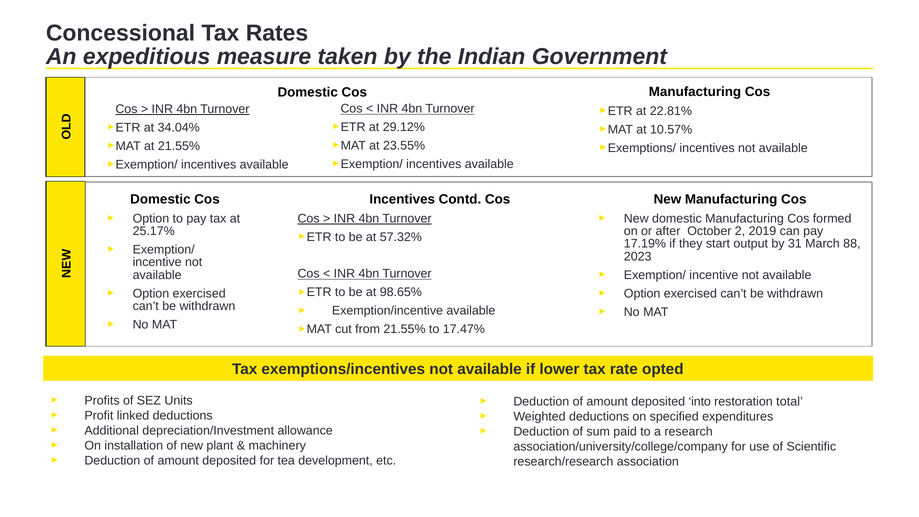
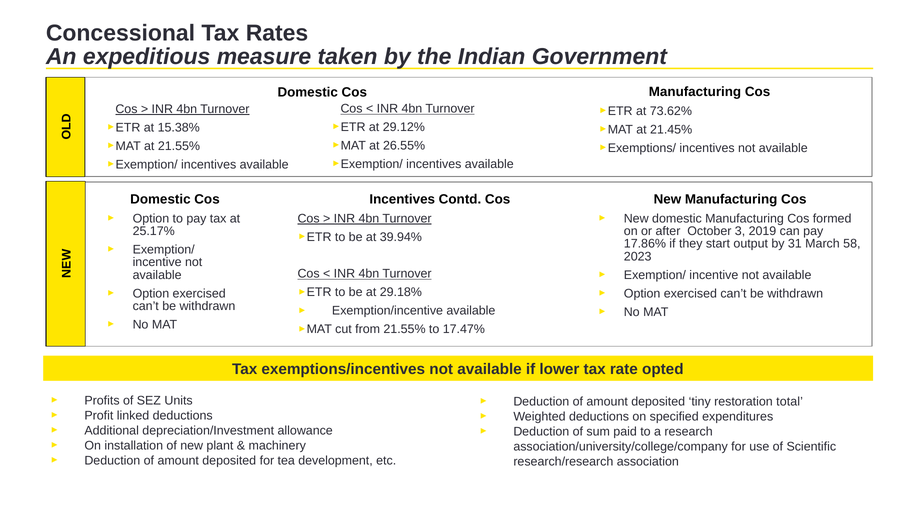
22.81%: 22.81% -> 73.62% (671, 111)
34.04%: 34.04% -> 15.38% (179, 127)
10.57%: 10.57% -> 21.45% (671, 129)
23.55%: 23.55% -> 26.55% (404, 145)
2: 2 -> 3 (740, 231)
57.32%: 57.32% -> 39.94% (401, 237)
17.19%: 17.19% -> 17.86% (645, 244)
88: 88 -> 58 (852, 244)
98.65%: 98.65% -> 29.18% (401, 292)
into: into -> tiny (700, 401)
